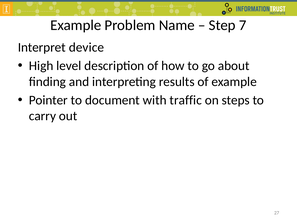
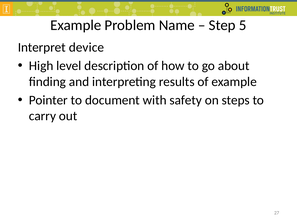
7: 7 -> 5 (243, 25)
traffic: traffic -> safety (186, 100)
